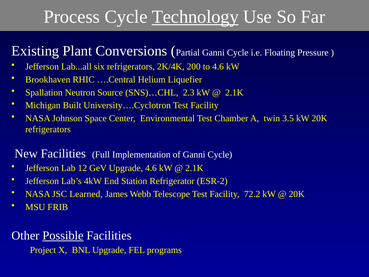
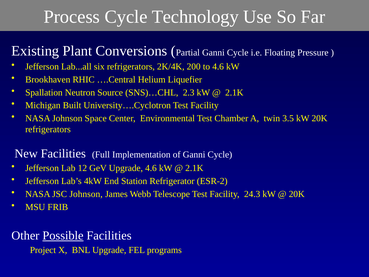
Technology underline: present -> none (195, 17)
JSC Learned: Learned -> Johnson (86, 194)
72.2: 72.2 -> 24.3 (252, 194)
